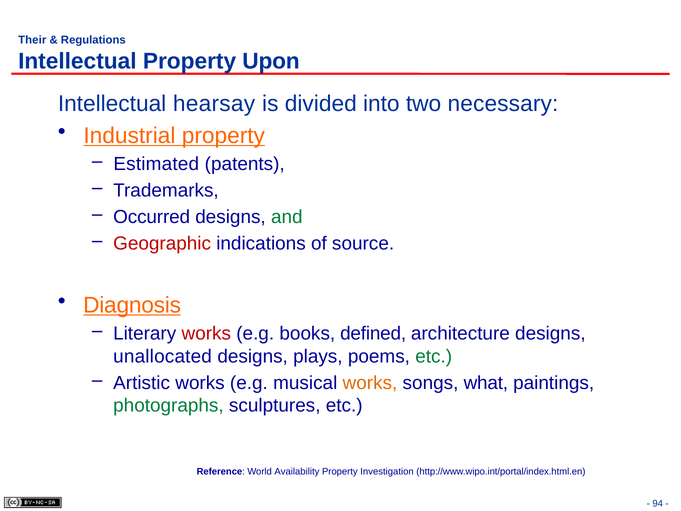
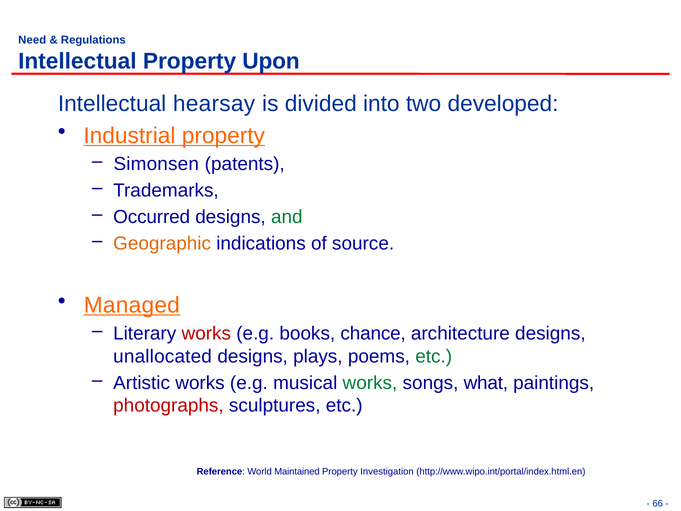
Their: Their -> Need (32, 40)
necessary: necessary -> developed (503, 104)
Estimated: Estimated -> Simonsen (156, 164)
Geographic colour: red -> orange (162, 243)
Diagnosis: Diagnosis -> Managed (132, 305)
defined: defined -> chance (373, 334)
works colour: orange -> green (370, 383)
photographs colour: green -> red (168, 405)
Availability: Availability -> Maintained (297, 472)
94: 94 -> 66 (658, 503)
